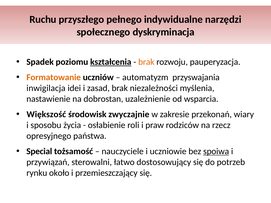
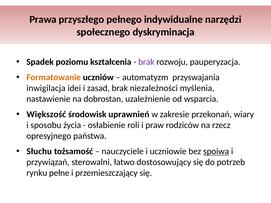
Ruchu: Ruchu -> Prawa (43, 19)
kształcenia underline: present -> none (111, 62)
brak colour: orange -> purple (146, 62)
zwyczajnie: zwyczajnie -> uprawnień (129, 114)
Special: Special -> Słuchu (39, 152)
około: około -> pełne (59, 173)
